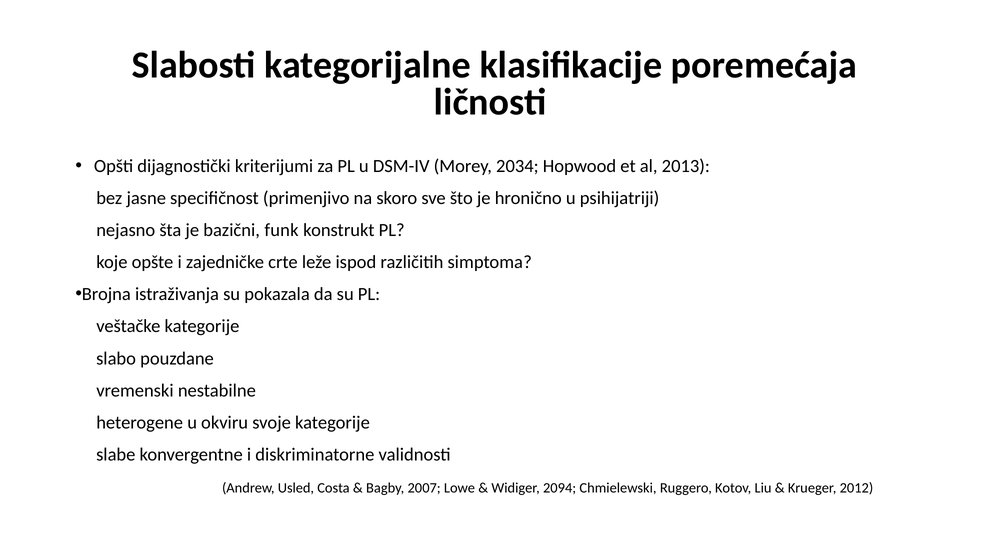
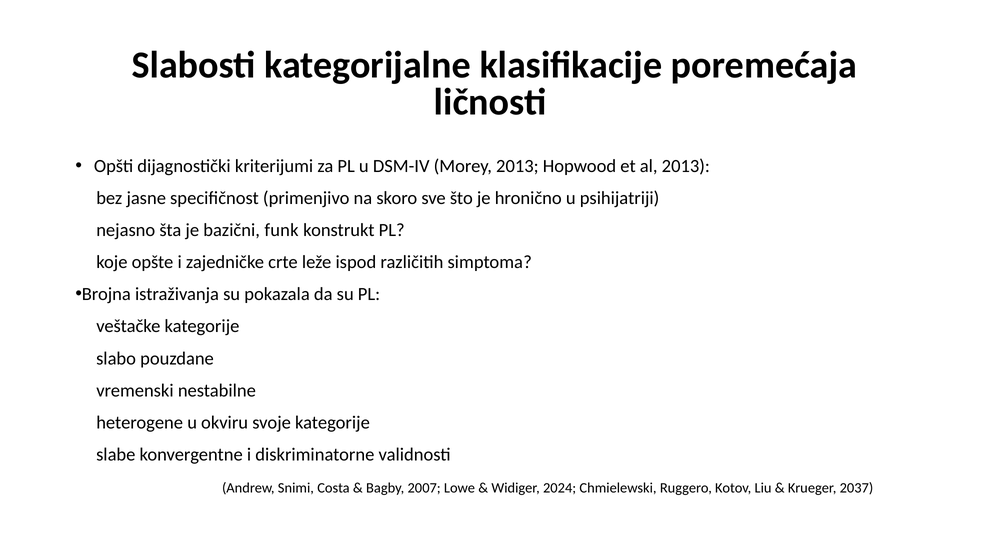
Morey 2034: 2034 -> 2013 (517, 166)
Usled: Usled -> Snimi (296, 487)
2094: 2094 -> 2024 (560, 487)
2012: 2012 -> 2037 (856, 487)
